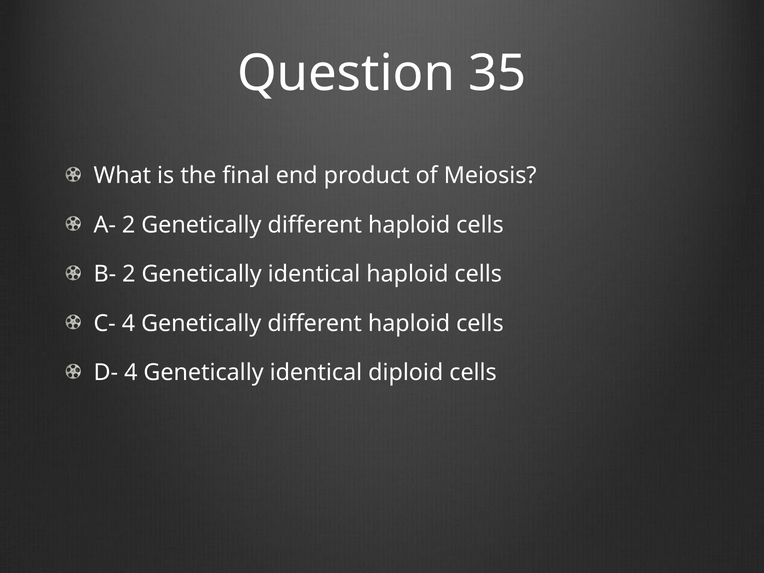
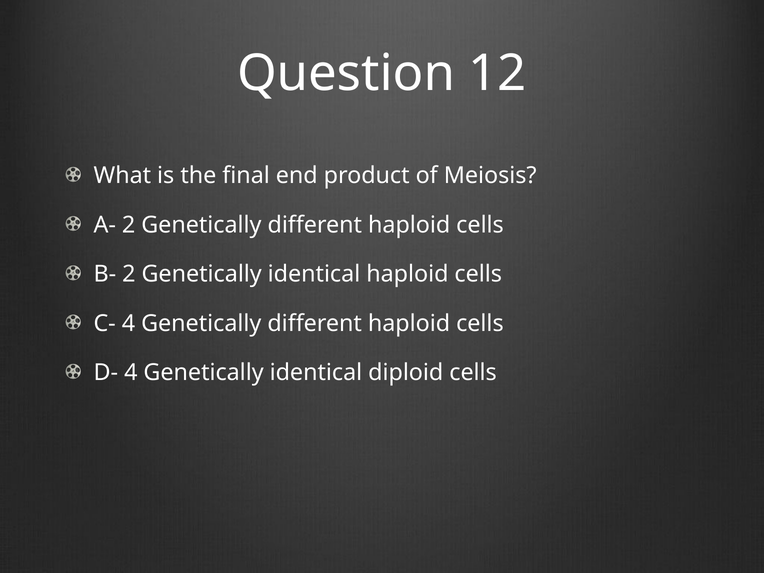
35: 35 -> 12 (497, 73)
